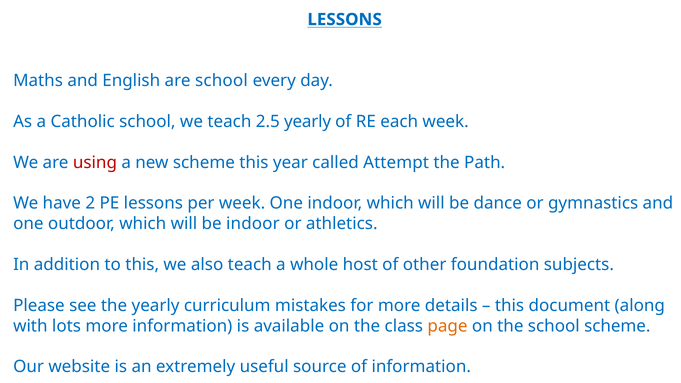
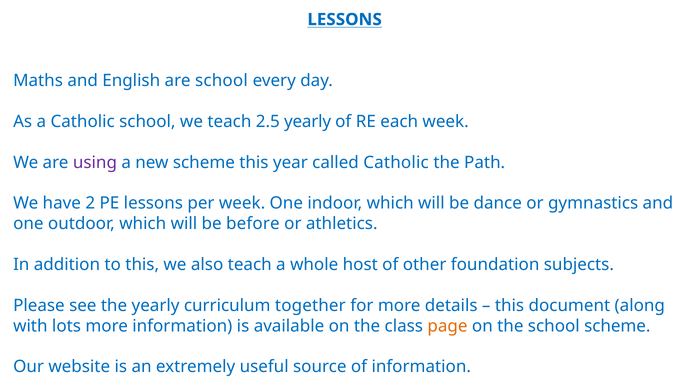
using colour: red -> purple (95, 163)
called Attempt: Attempt -> Catholic (396, 163)
be indoor: indoor -> before (253, 224)
mistakes: mistakes -> together (310, 306)
